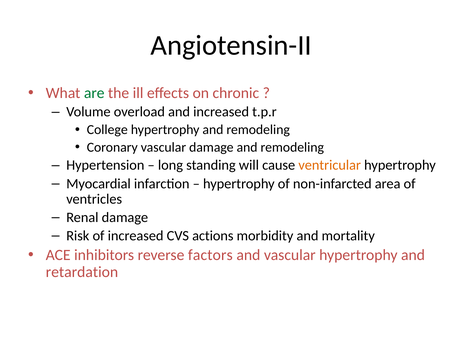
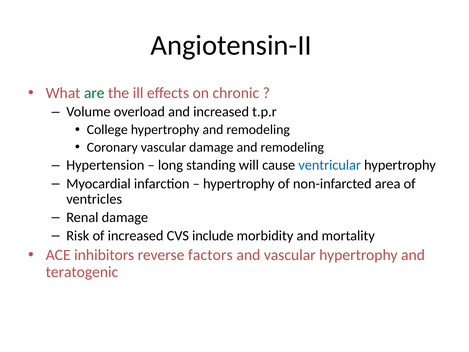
ventricular colour: orange -> blue (330, 165)
actions: actions -> include (213, 236)
retardation: retardation -> teratogenic (82, 272)
